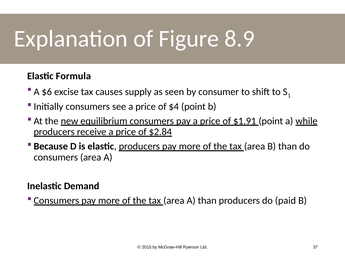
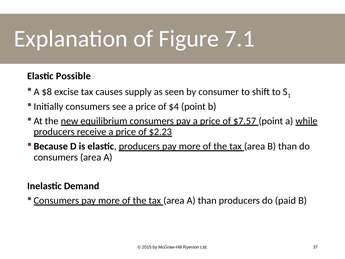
8.9: 8.9 -> 7.1 (240, 39)
Formula: Formula -> Possible (73, 76)
$6: $6 -> $8 (47, 92)
$1.91: $1.91 -> $7.57 (245, 121)
$2.84: $2.84 -> $2.23 (160, 132)
